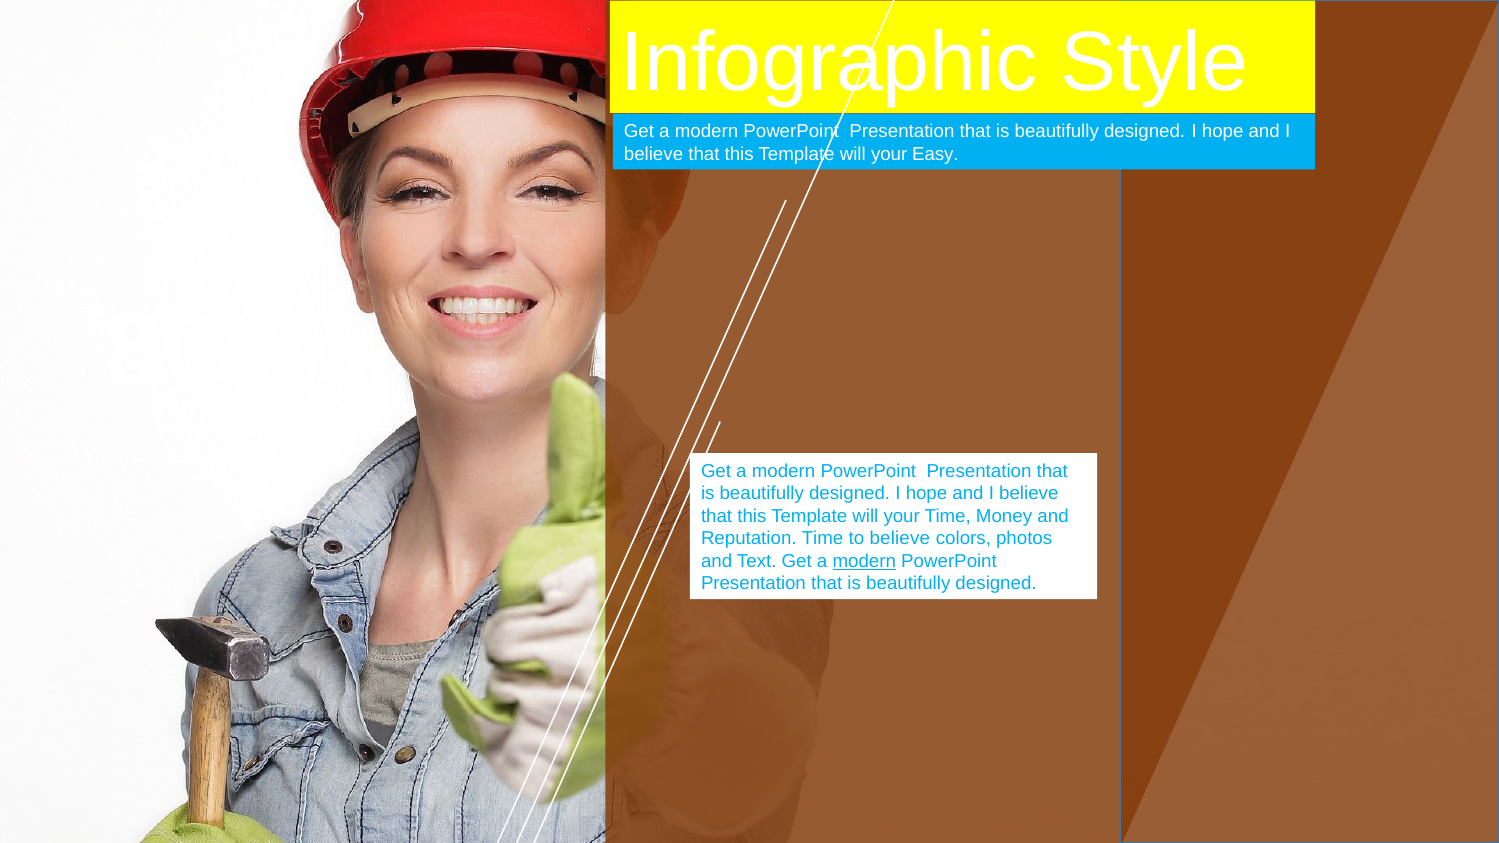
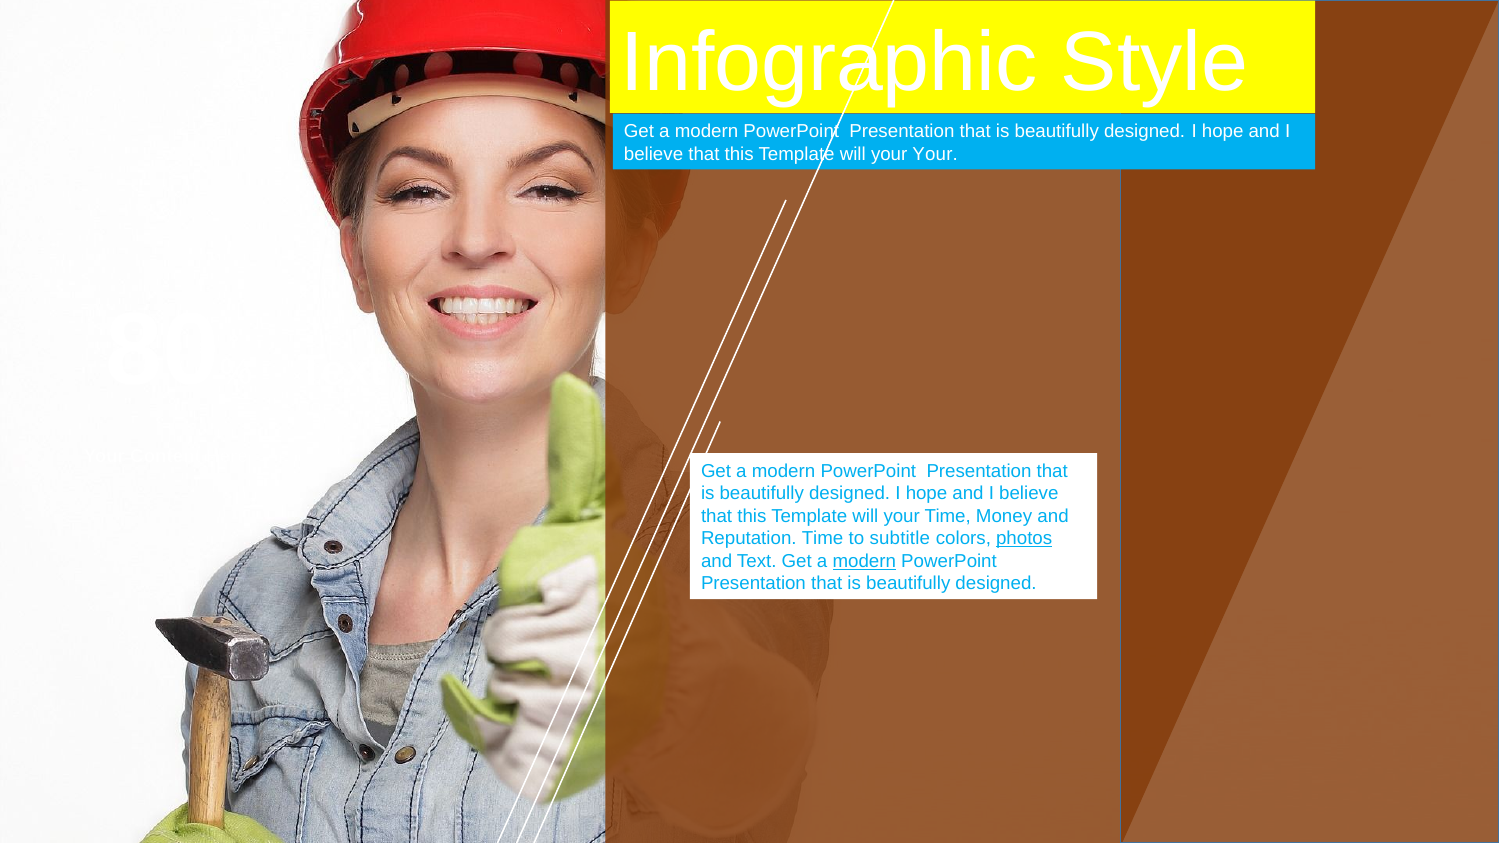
your Easy: Easy -> Your (935, 154)
to believe: believe -> subtitle (900, 539)
photos underline: none -> present (1024, 539)
